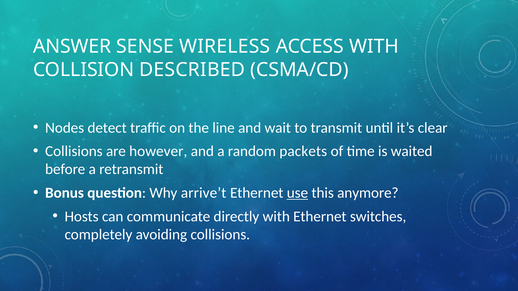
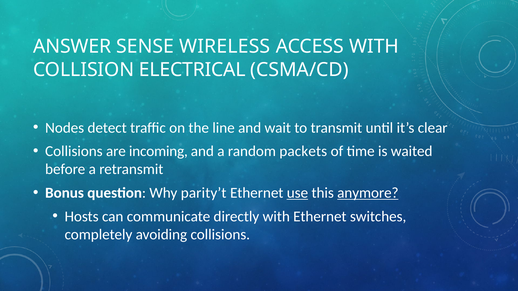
DESCRIBED: DESCRIBED -> ELECTRICAL (192, 70)
however: however -> incoming (158, 151)
arrive’t: arrive’t -> parity’t (204, 193)
anymore underline: none -> present (368, 193)
